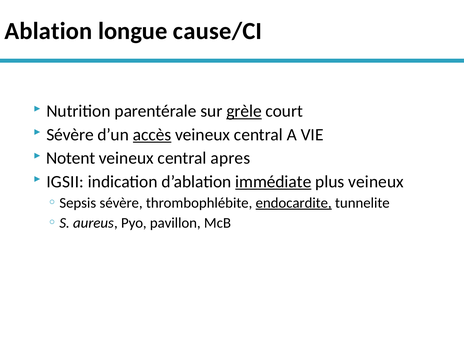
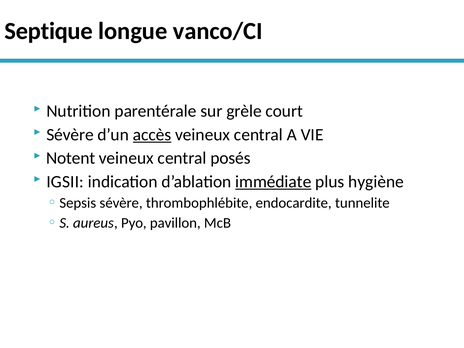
Ablation: Ablation -> Septique (49, 31)
cause/CI: cause/CI -> vanco/CI (218, 31)
grèle underline: present -> none (244, 111)
apres: apres -> posés (231, 158)
plus veineux: veineux -> hygiène (376, 182)
endocardite underline: present -> none (294, 203)
